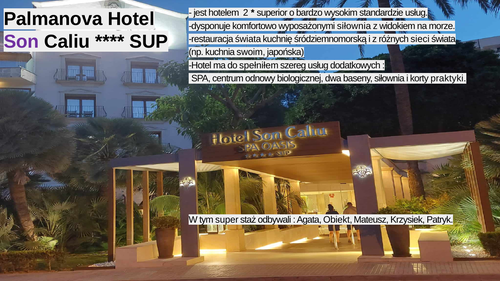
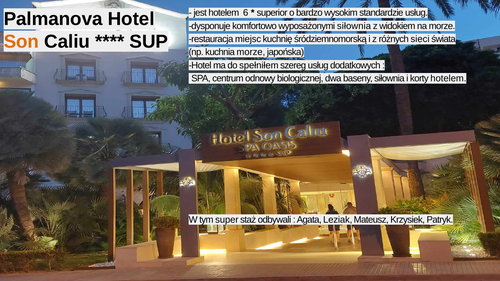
2: 2 -> 6 (246, 13)
Son colour: purple -> orange (21, 42)
restauracja świata: świata -> miejsc (248, 39)
kuchnia swoim: swoim -> morze (251, 52)
korty praktyki: praktyki -> hotelem (448, 79)
Obiekt: Obiekt -> Leziak (338, 220)
